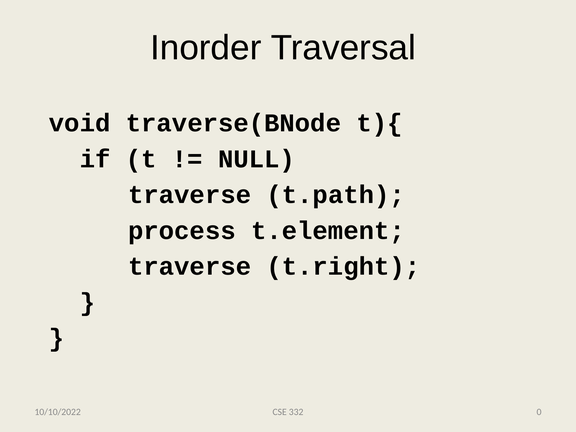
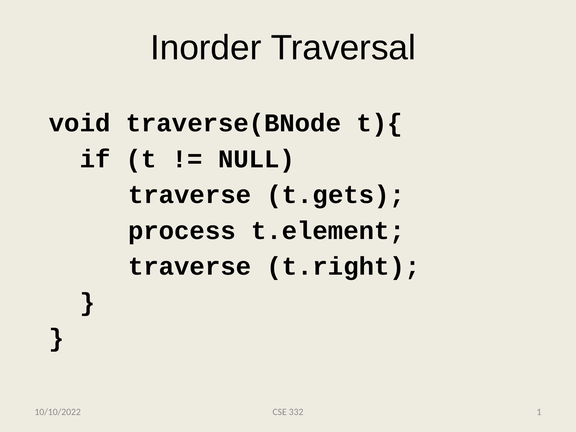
t.path: t.path -> t.gets (336, 195)
0: 0 -> 1 (539, 412)
